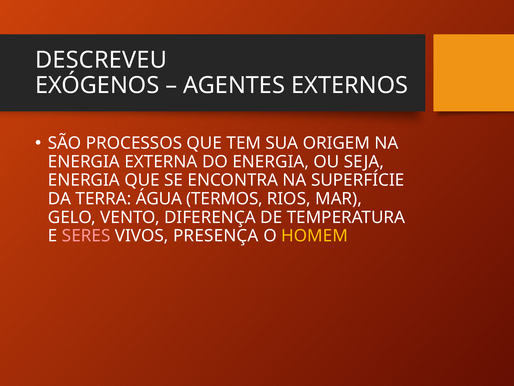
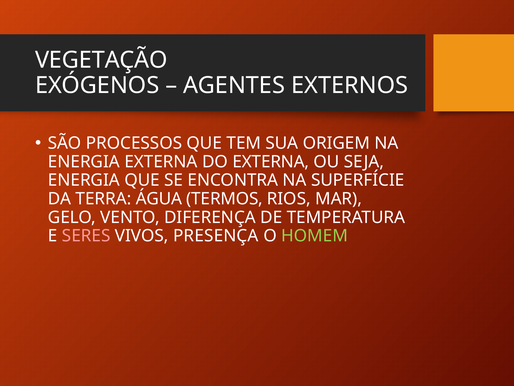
DESCREVEU: DESCREVEU -> VEGETAÇÃO (101, 60)
DO ENERGIA: ENERGIA -> EXTERNA (271, 162)
HOMEM colour: yellow -> light green (315, 236)
